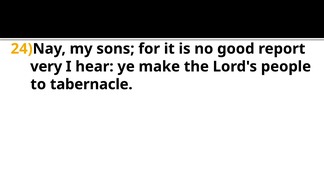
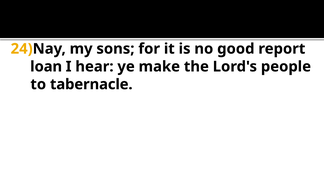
very: very -> loan (46, 67)
